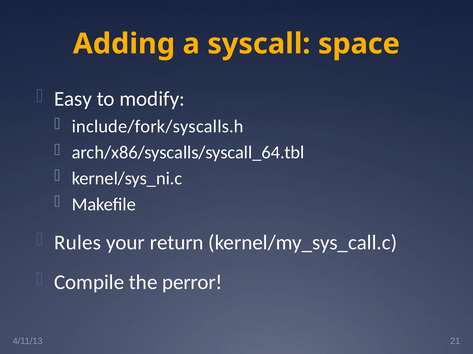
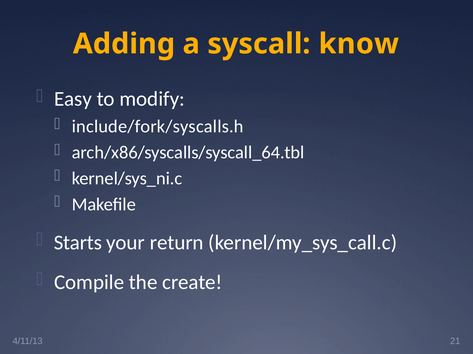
space: space -> know (359, 44)
Rules: Rules -> Starts (78, 243)
perror: perror -> create (192, 283)
